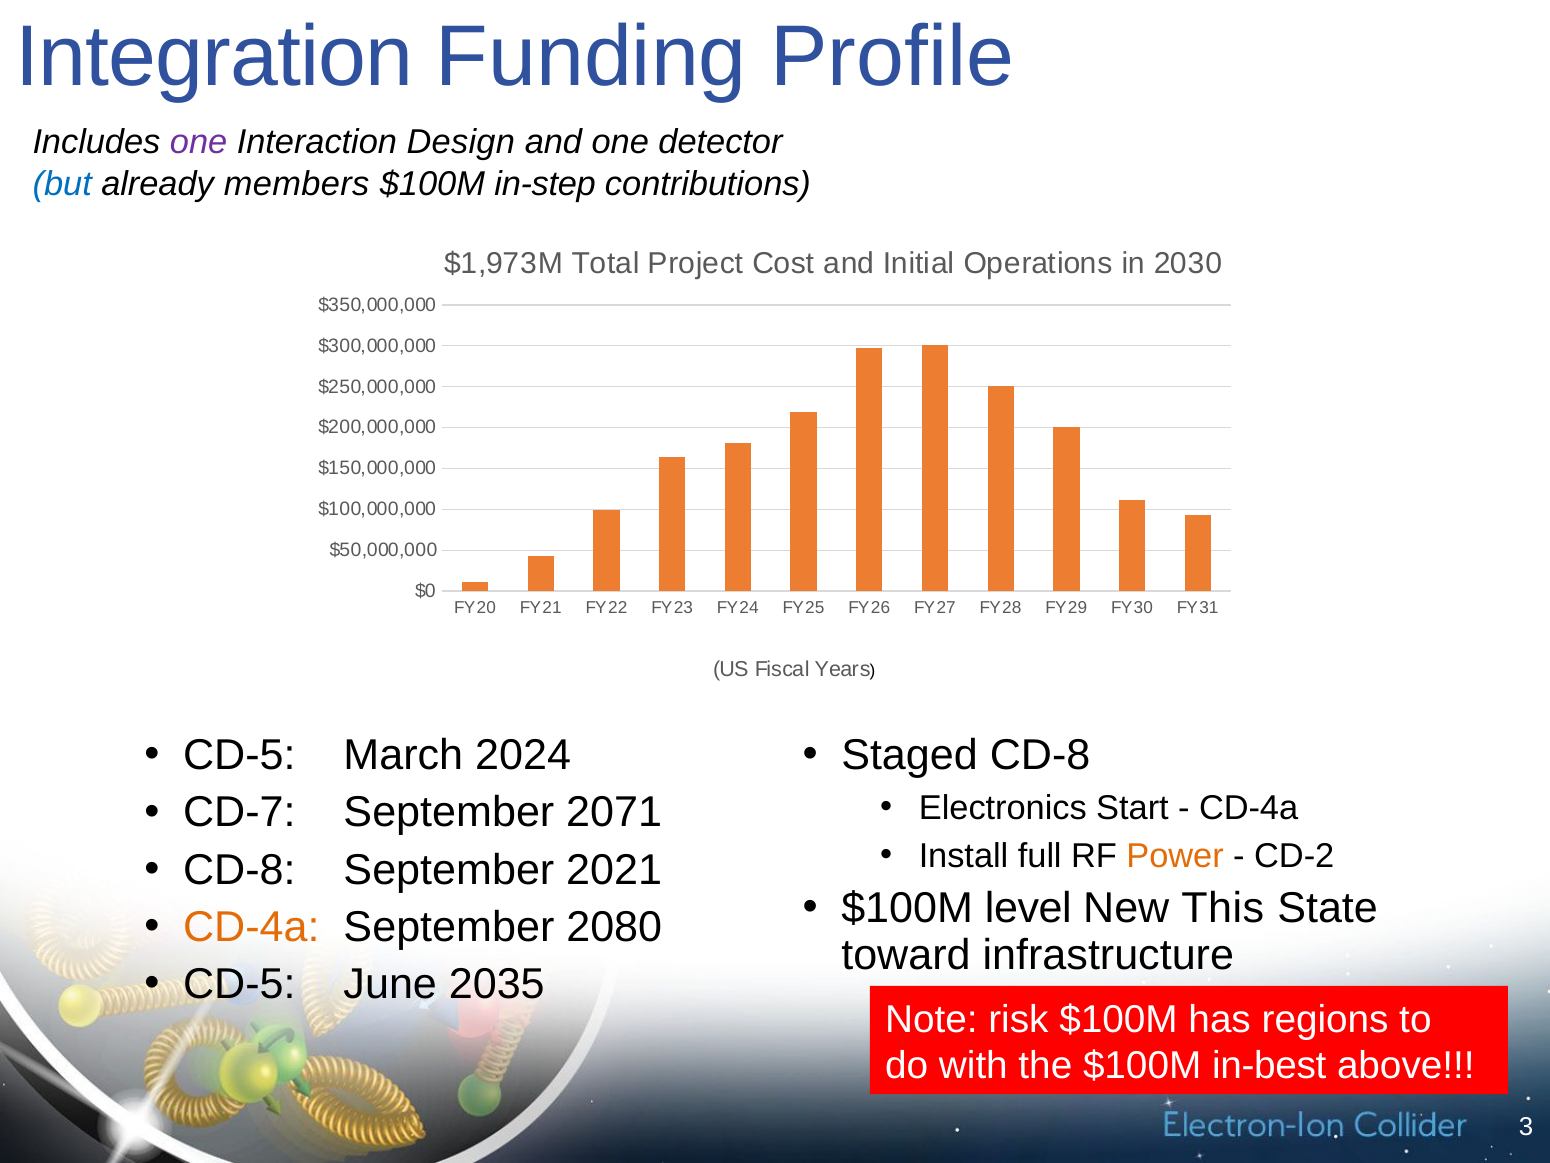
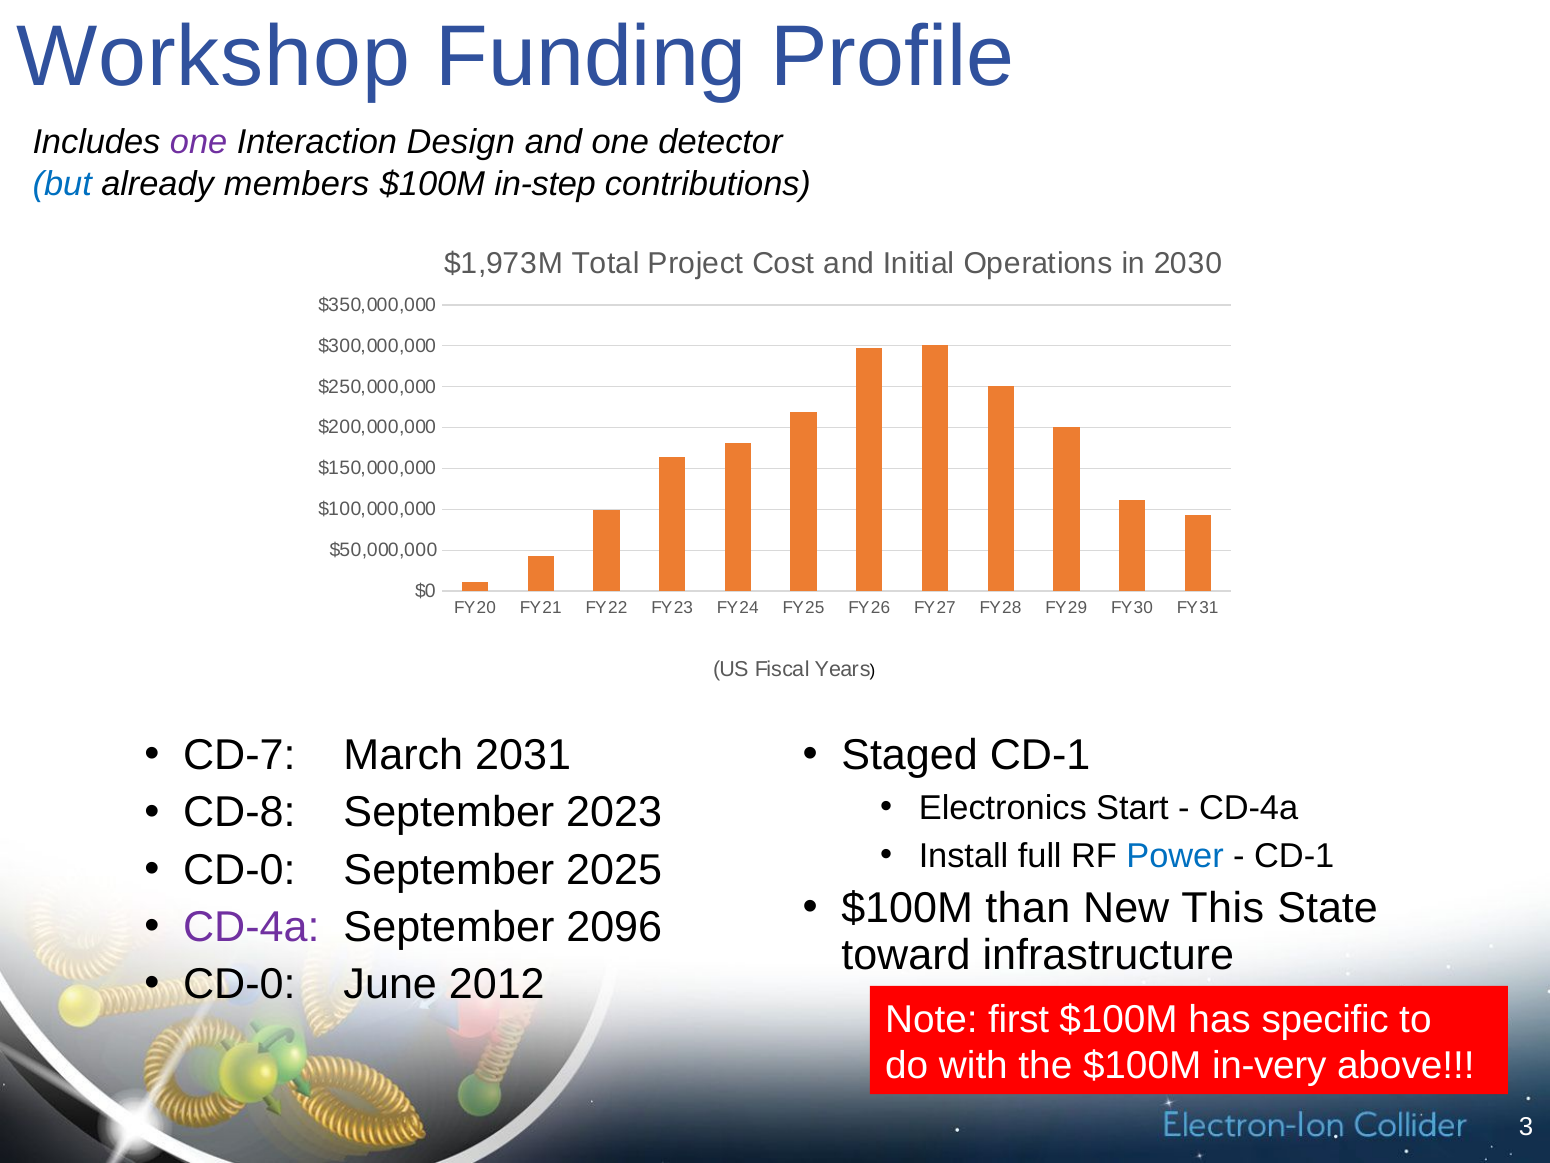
Integration: Integration -> Workshop (213, 58)
CD-5: CD-5 -> CD-7 (239, 755)
2024: 2024 -> 2031 (523, 755)
Staged CD-8: CD-8 -> CD-1 (1040, 755)
CD-7: CD-7 -> CD-8 (239, 812)
2071: 2071 -> 2023 (614, 812)
Power colour: orange -> blue (1175, 856)
CD-2: CD-2 -> CD-1 (1294, 856)
CD-8: CD-8 -> CD-0 (239, 870)
2021: 2021 -> 2025 (614, 870)
level: level -> than (1028, 908)
CD-4a colour: orange -> purple (251, 927)
2080: 2080 -> 2096 (614, 927)
CD-5: CD-5 -> CD-0 (239, 984)
2035: 2035 -> 2012 (497, 984)
risk: risk -> first (1019, 1019)
regions: regions -> specific (1325, 1019)
in-best: in-best -> in-very (1269, 1066)
